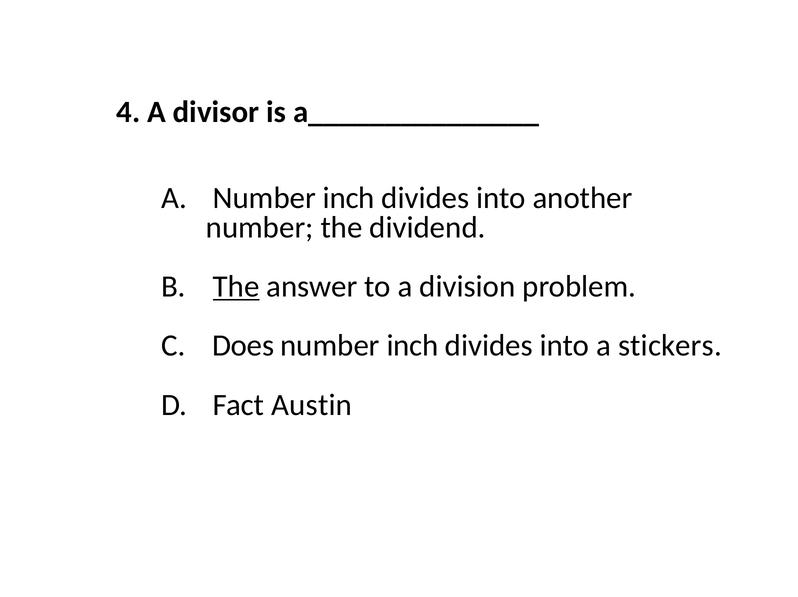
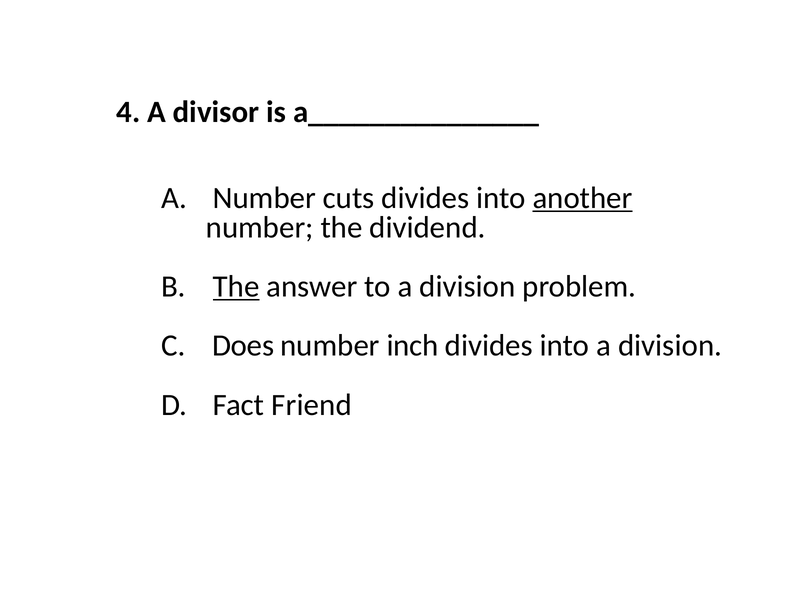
A Number inch: inch -> cuts (349, 198)
another underline: none -> present (583, 198)
into a stickers: stickers -> division (670, 346)
Austin: Austin -> Friend (312, 405)
